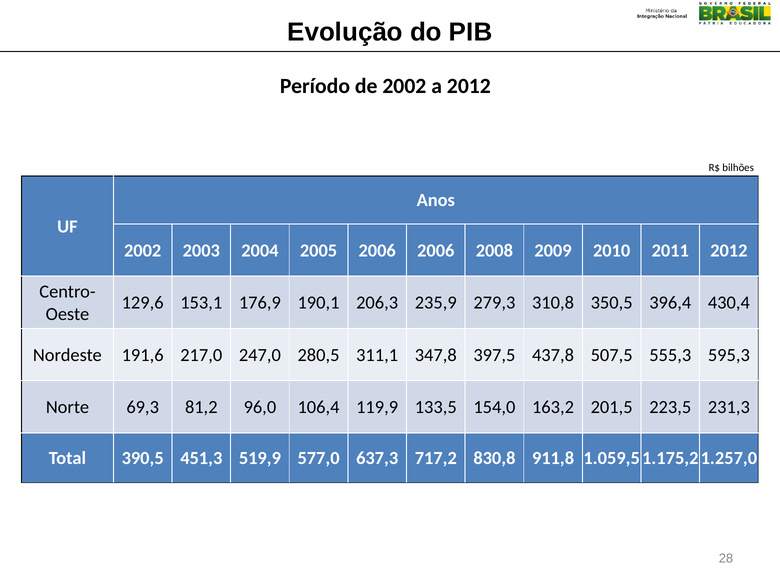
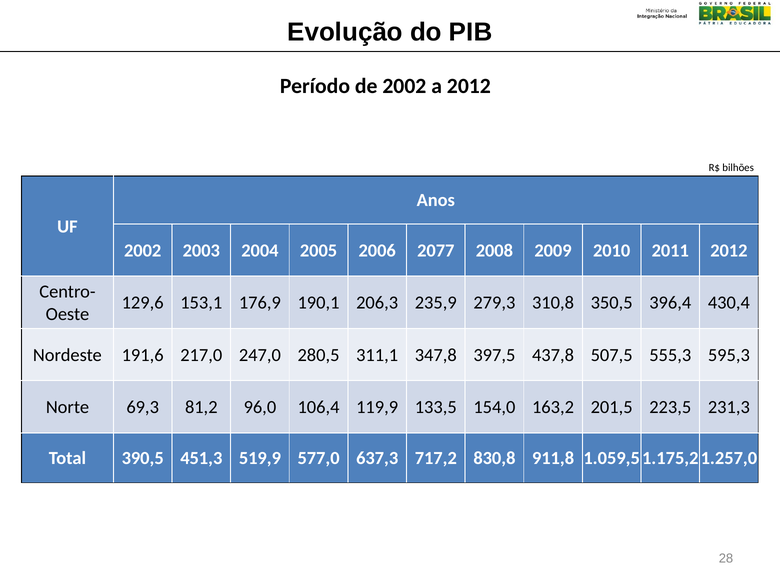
2006 2006: 2006 -> 2077 (436, 251)
